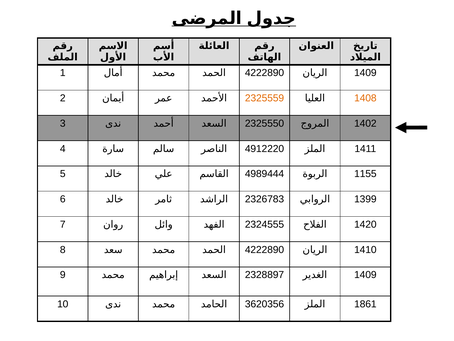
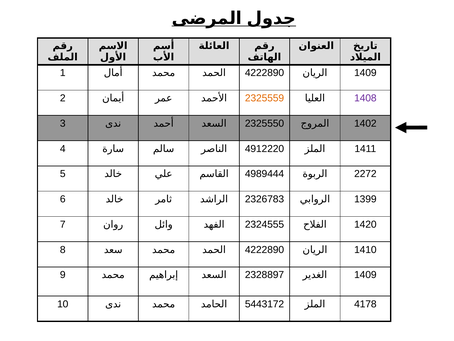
1408 colour: orange -> purple (365, 98)
1155: 1155 -> 2272 (365, 174)
3620356: 3620356 -> 5443172 (265, 304)
1861: 1861 -> 4178 (365, 304)
